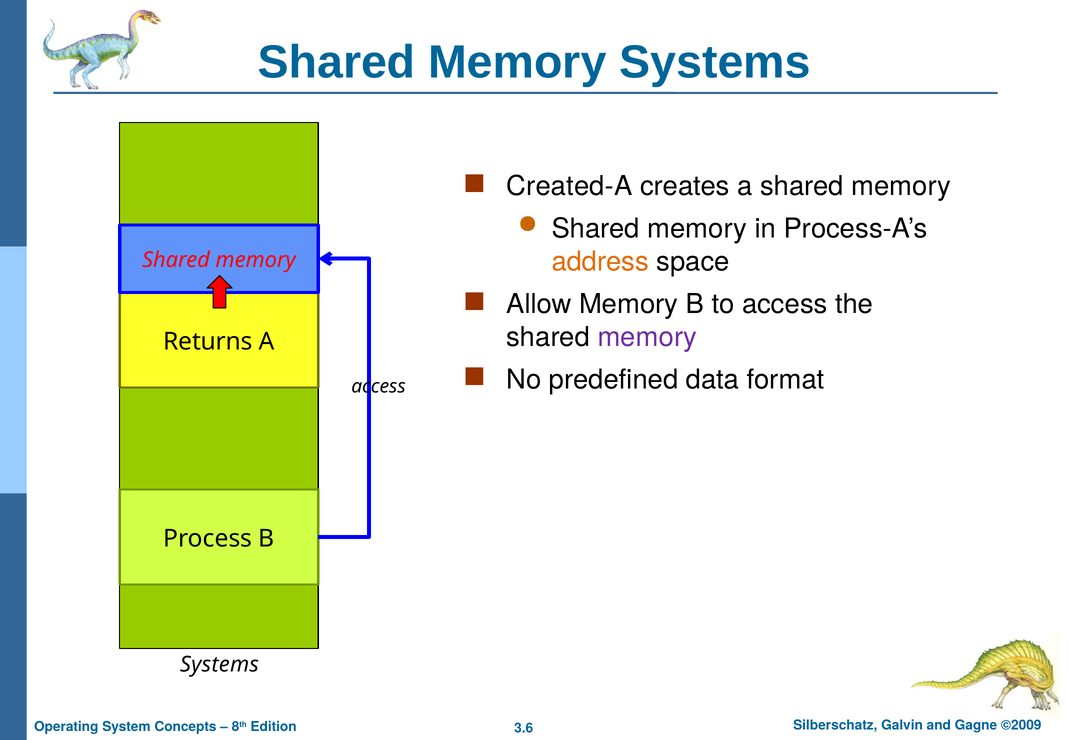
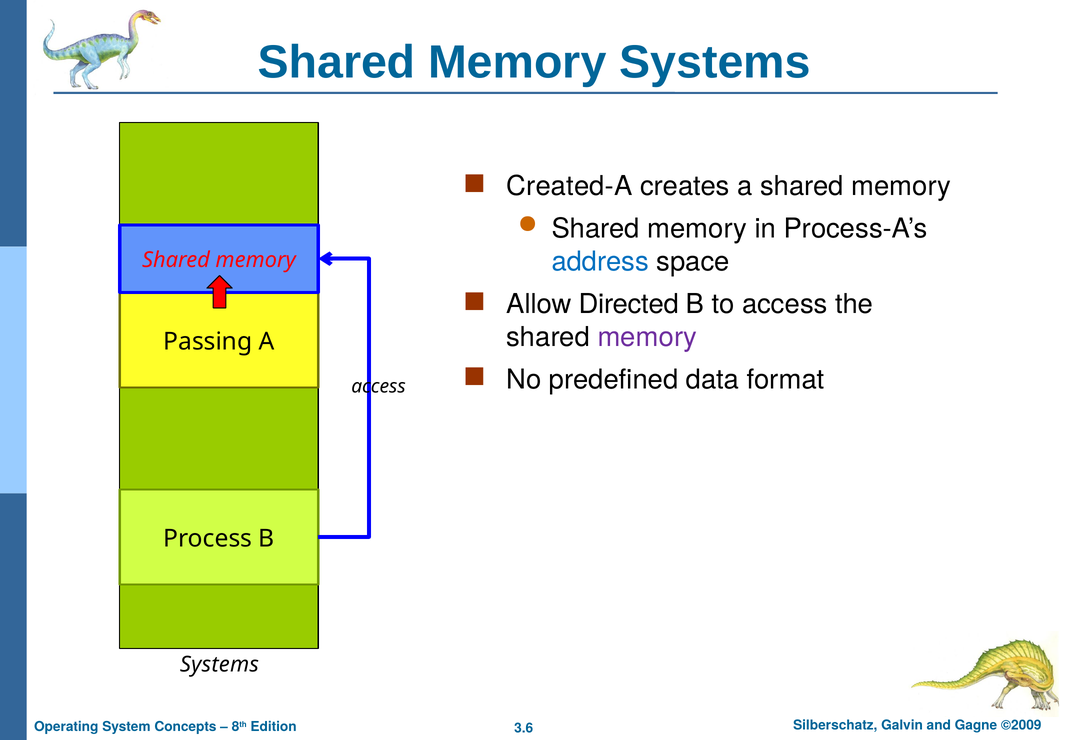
address colour: orange -> blue (600, 262)
Allow Memory: Memory -> Directed (629, 304)
Returns: Returns -> Passing (208, 342)
